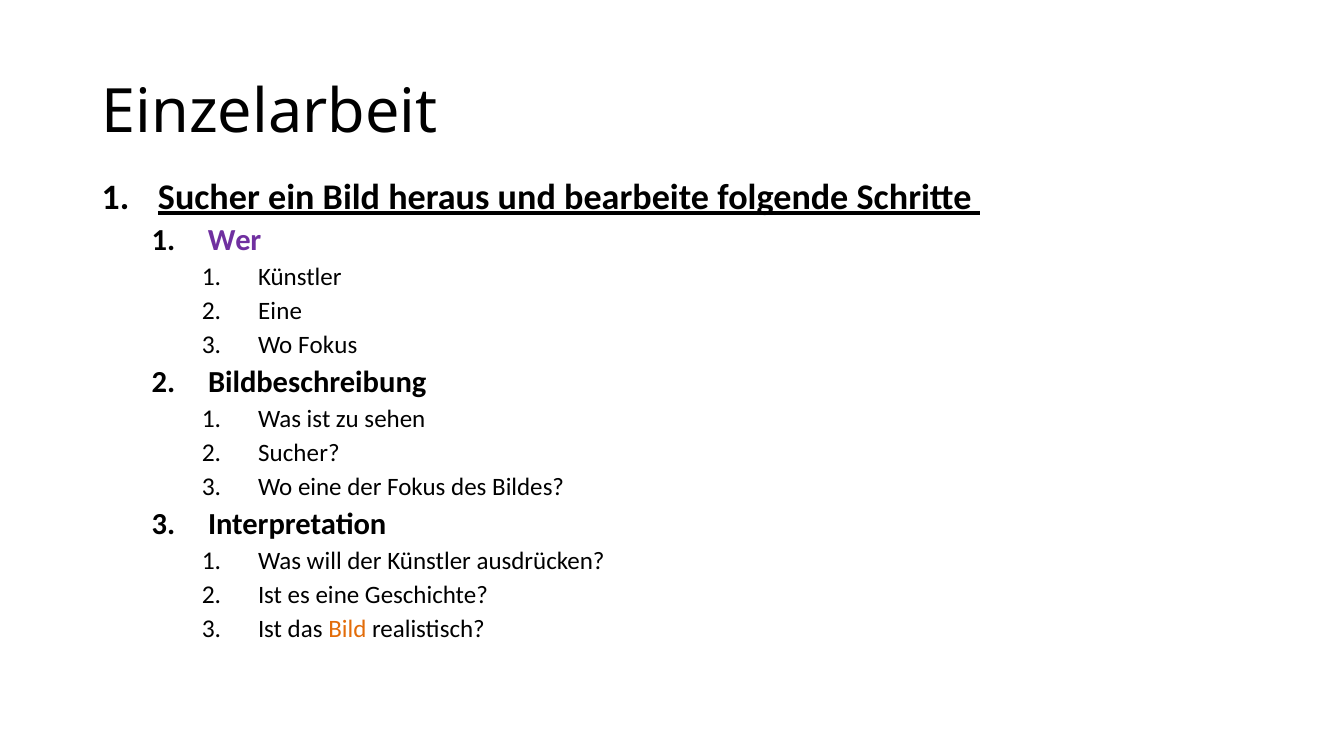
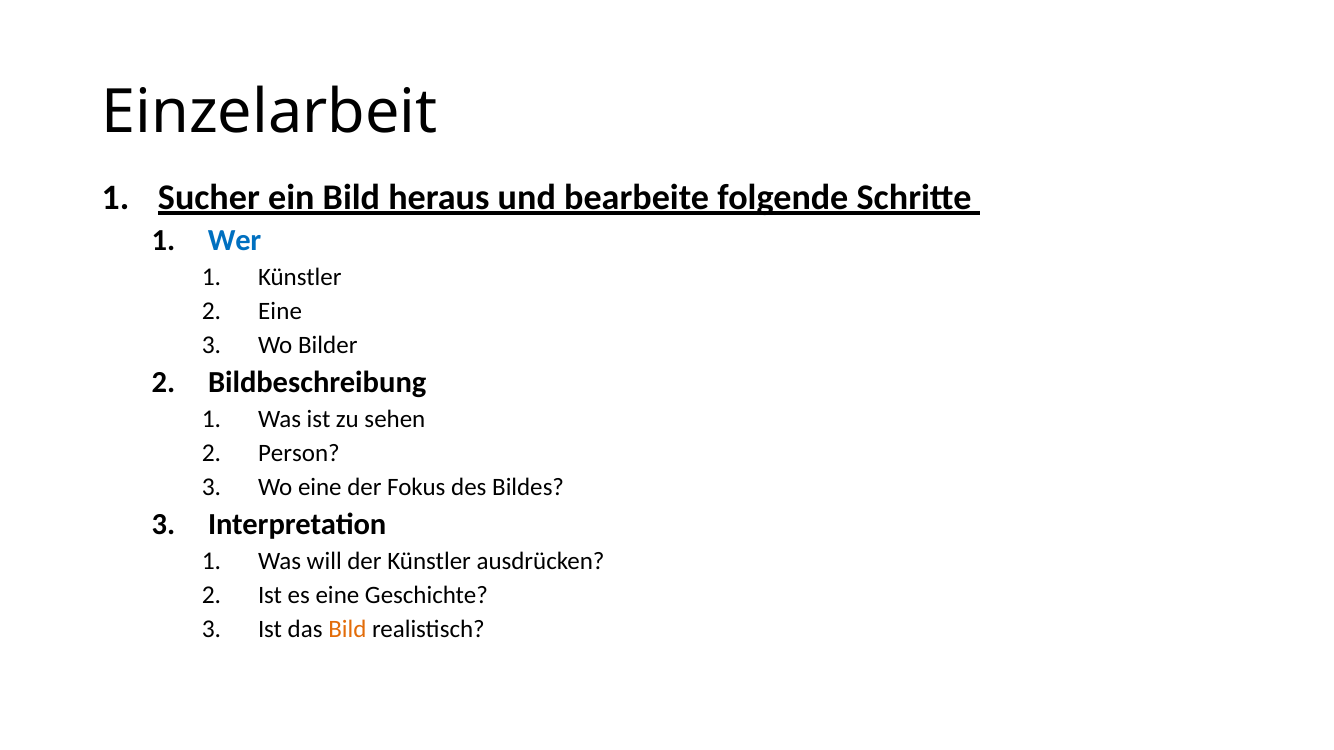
Wer colour: purple -> blue (235, 241)
Wo Fokus: Fokus -> Bilder (328, 346)
Sucher: Sucher -> Person (299, 453)
